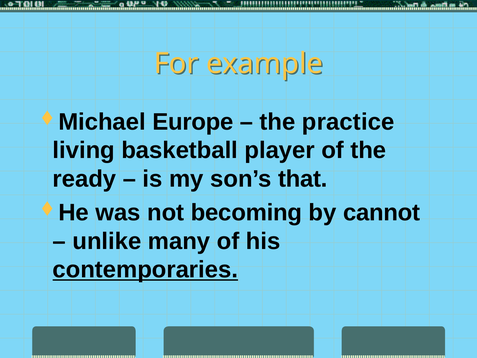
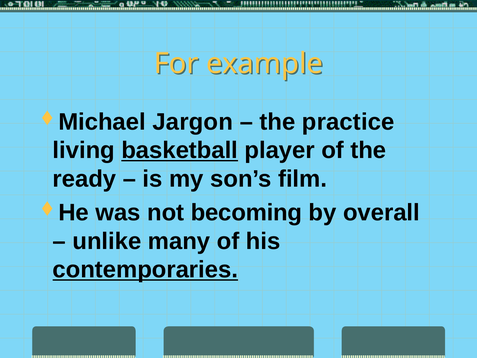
Europe: Europe -> Jargon (193, 122)
basketball underline: none -> present (180, 150)
that: that -> film (303, 179)
cannot: cannot -> overall (381, 212)
